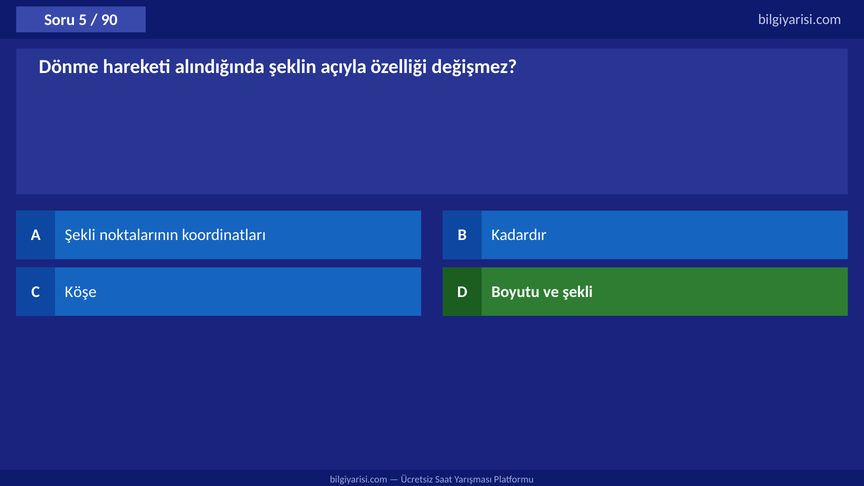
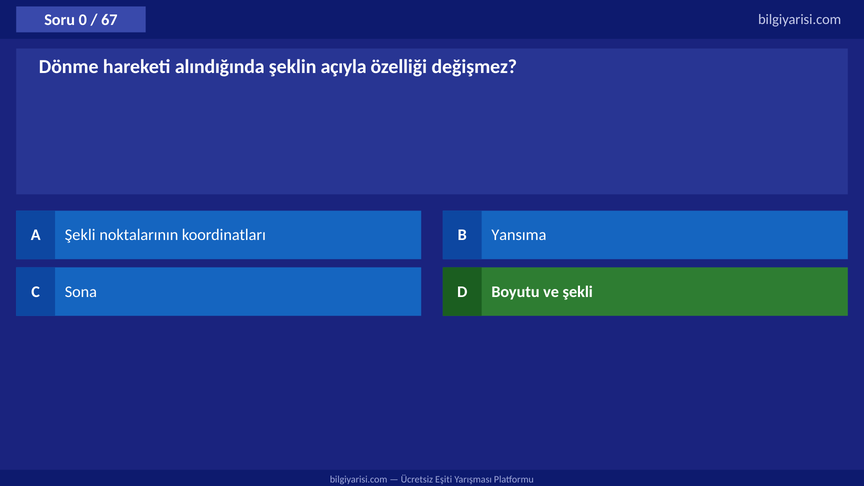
5: 5 -> 0 (83, 20)
90: 90 -> 67 (109, 20)
Kadardır: Kadardır -> Yansıma (519, 235)
Köşe: Köşe -> Sona (81, 292)
Saat: Saat -> Eşiti (444, 479)
